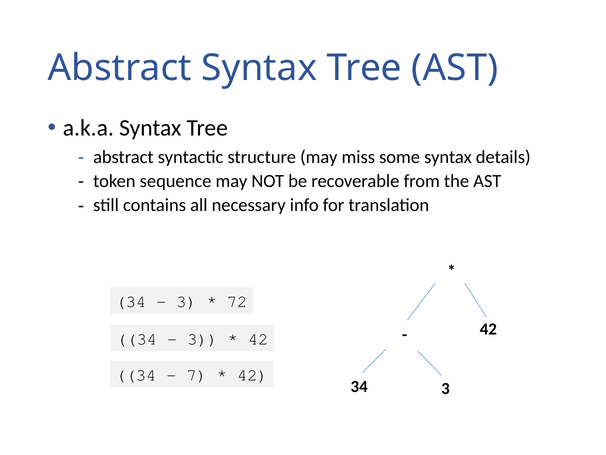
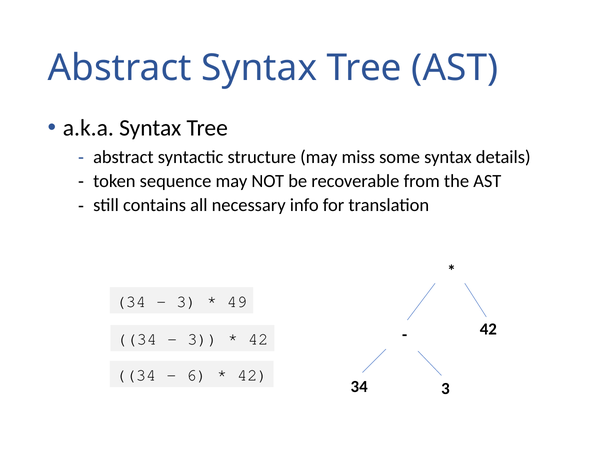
72: 72 -> 49 (237, 301)
7: 7 -> 6 (197, 375)
